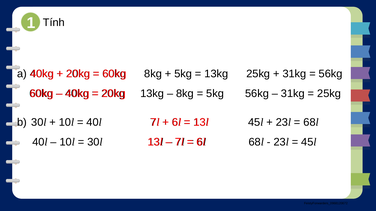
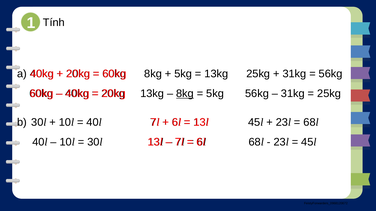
8kg underline: none -> present (185, 94)
